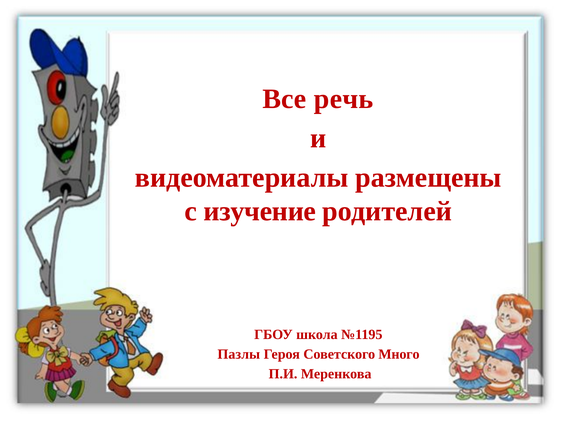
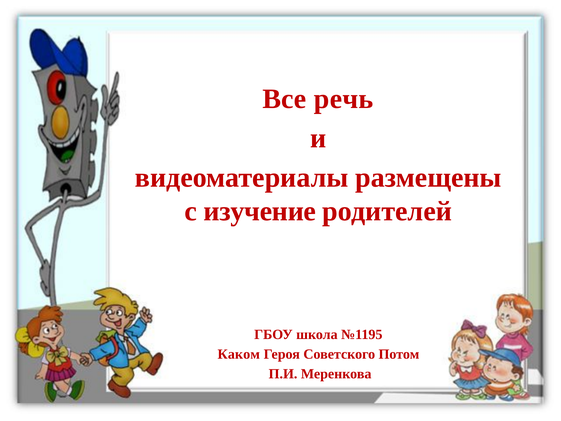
Пазлы: Пазлы -> Каком (239, 354)
Много: Много -> Потом (399, 354)
